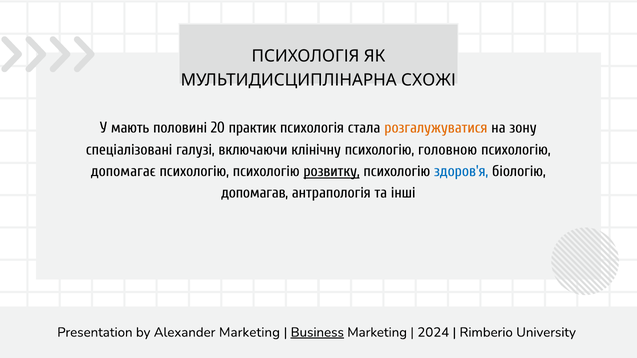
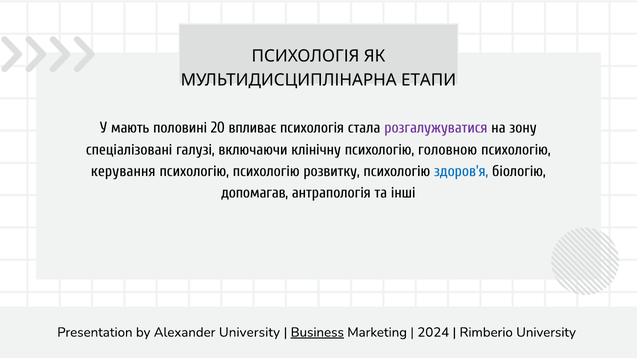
СХОЖІ: СХОЖІ -> ЕТАПИ (429, 80)
практик: практик -> впливає (253, 128)
розгалужуватися colour: orange -> purple (436, 128)
допомагає: допомагає -> керування (123, 171)
розвитку underline: present -> none (332, 171)
Alexander Marketing: Marketing -> University (249, 333)
